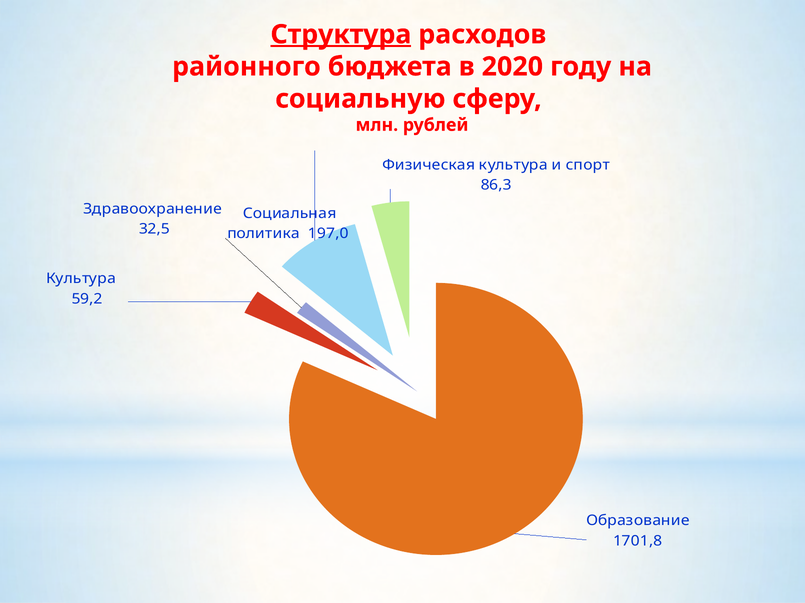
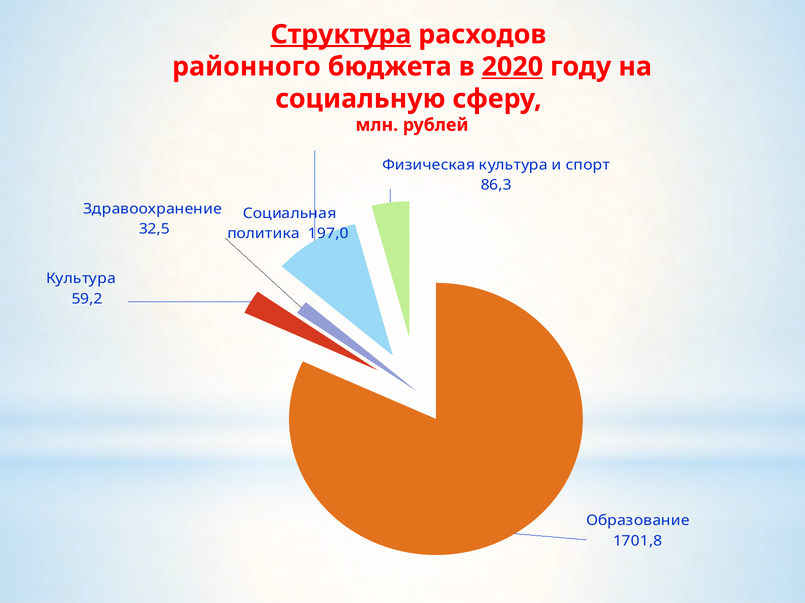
2020 underline: none -> present (512, 67)
